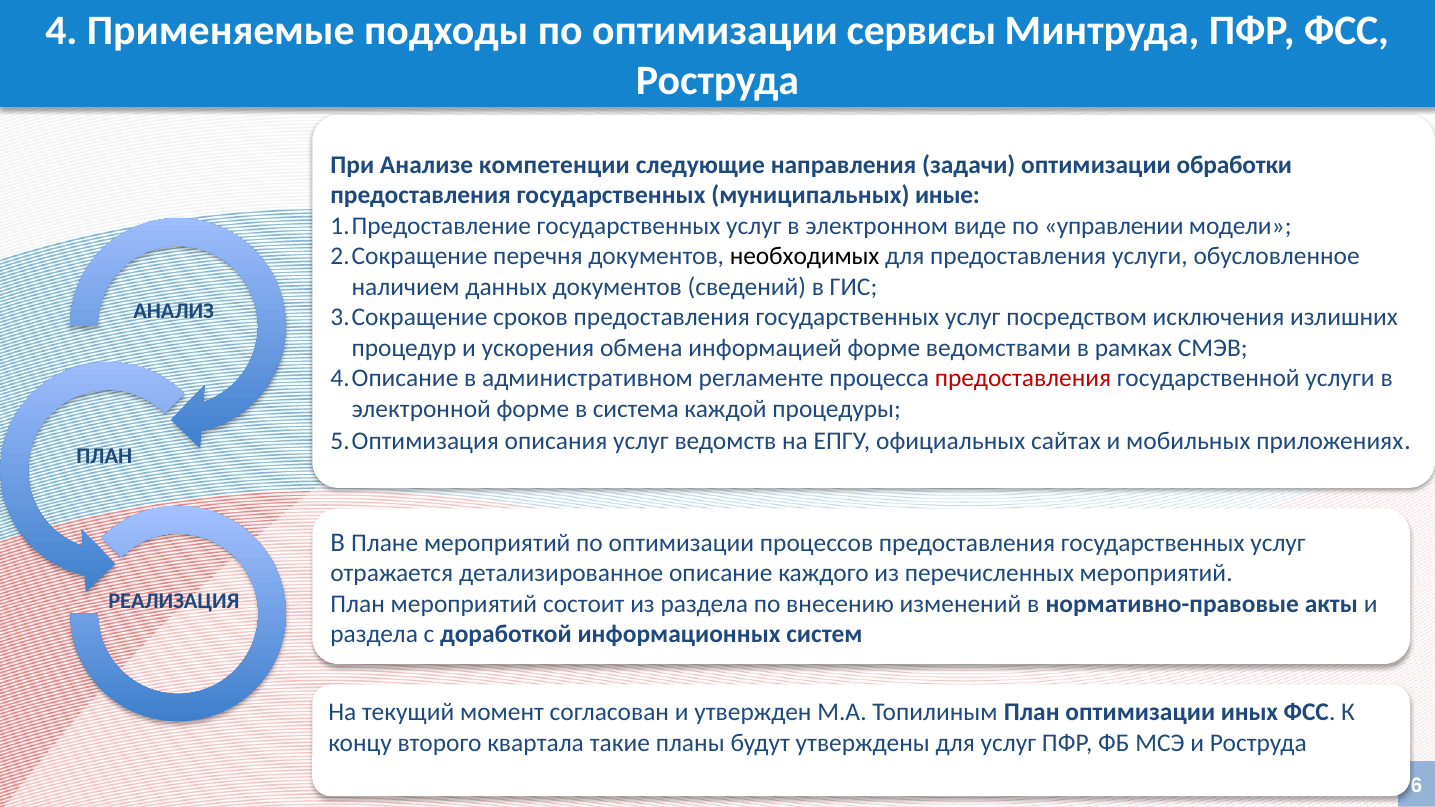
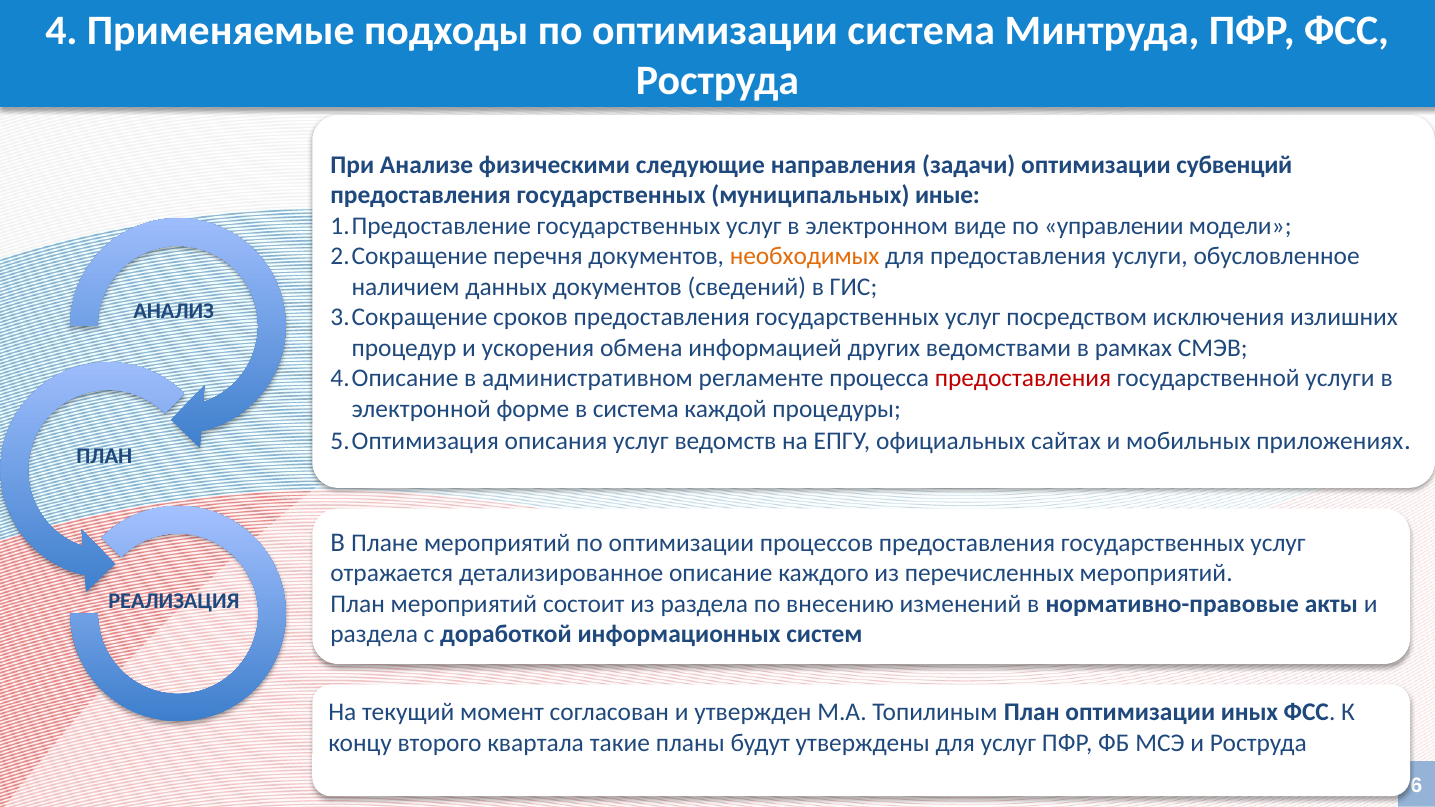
оптимизации сервисы: сервисы -> система (921, 31)
компетенции: компетенции -> физическими (554, 165)
обработки: обработки -> субвенций (1234, 165)
необходимых colour: black -> orange (805, 257)
информацией форме: форме -> других (884, 348)
